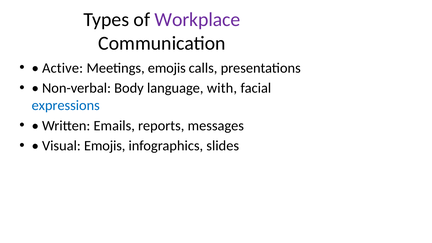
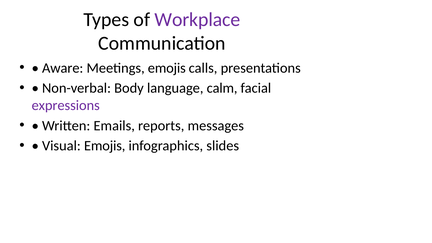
Active: Active -> Aware (63, 68)
with: with -> calm (222, 88)
expressions colour: blue -> purple (66, 105)
